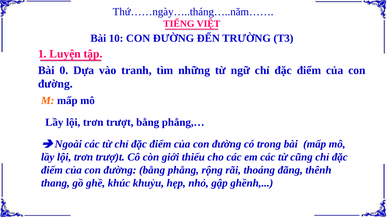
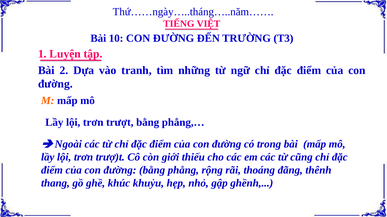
0: 0 -> 2 (64, 70)
